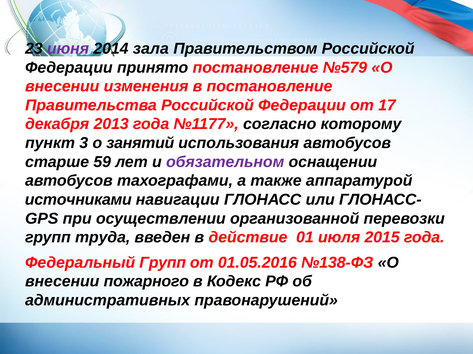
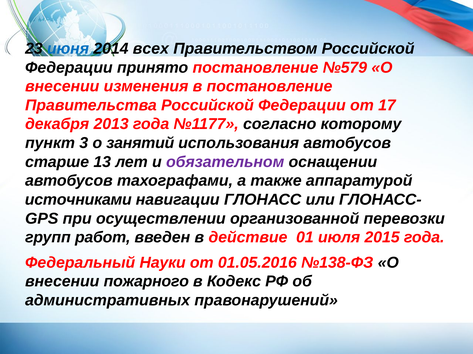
июня colour: purple -> blue (68, 49)
зала: зала -> всех (151, 49)
59: 59 -> 13 (102, 162)
труда: труда -> работ (103, 238)
Федеральный Групп: Групп -> Науки (163, 263)
